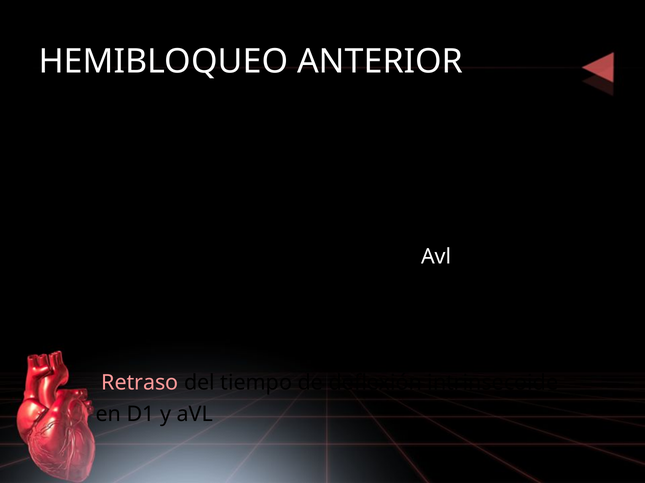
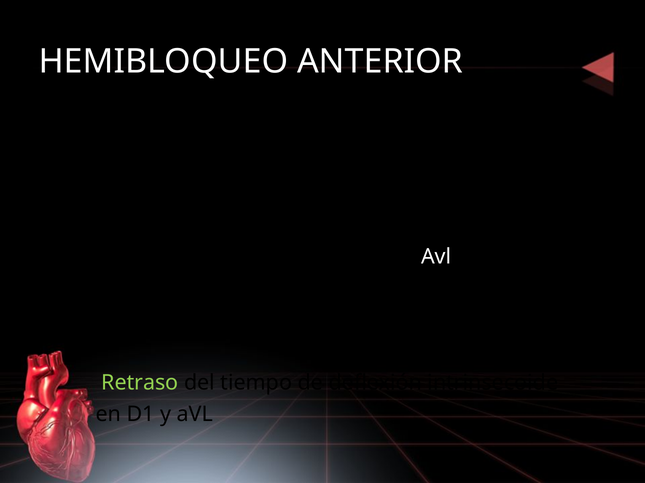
Retraso colour: pink -> light green (140, 383)
